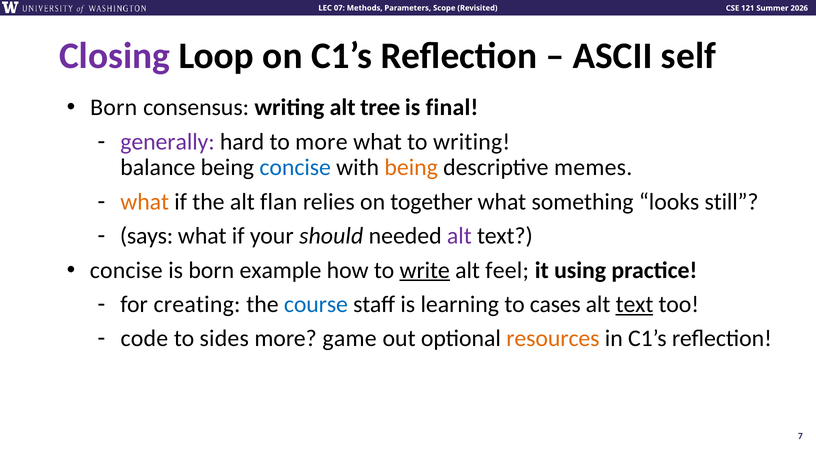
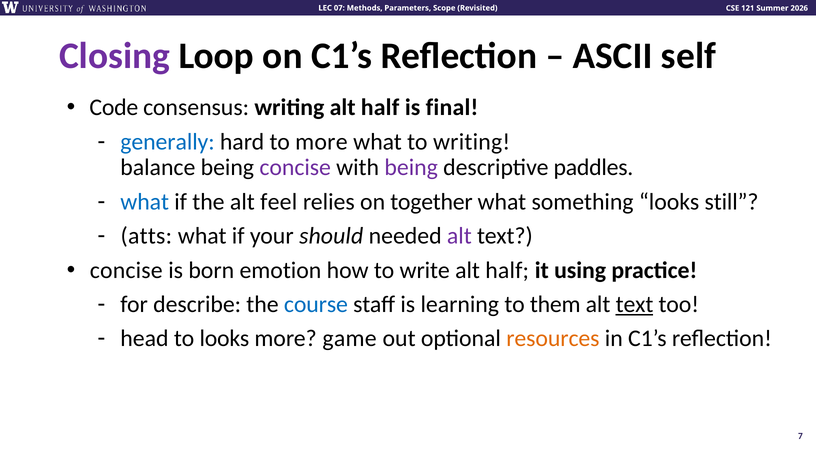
Born: Born -> Code (114, 108)
writing alt tree: tree -> half (380, 108)
generally colour: purple -> blue (168, 142)
concise colour: blue -> purple (295, 168)
being colour: orange -> purple (411, 168)
memes: memes -> paddles (593, 168)
what colour: orange -> blue (145, 202)
flan: flan -> feel (279, 202)
says: says -> atts (146, 236)
example: example -> emotion (280, 270)
write underline: present -> none (425, 270)
feel: feel -> half (507, 270)
creating: creating -> describe (197, 304)
cases: cases -> them (555, 304)
code: code -> head (144, 339)
to sides: sides -> looks (224, 339)
